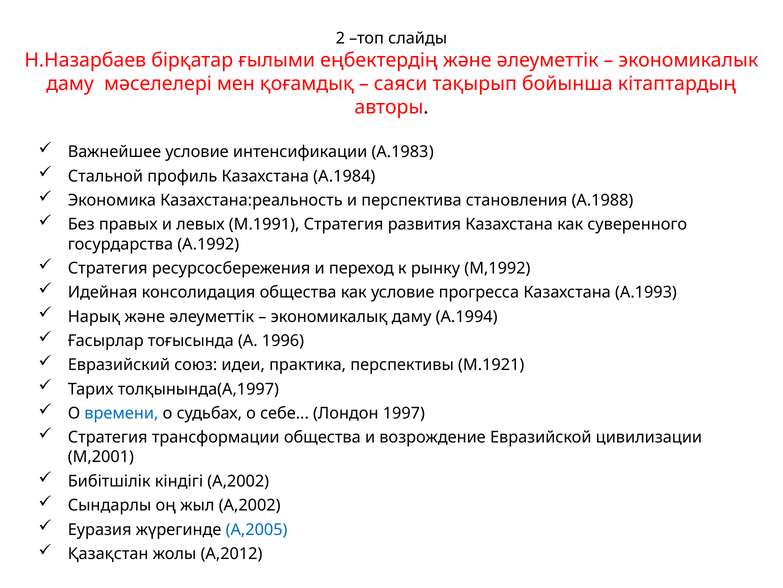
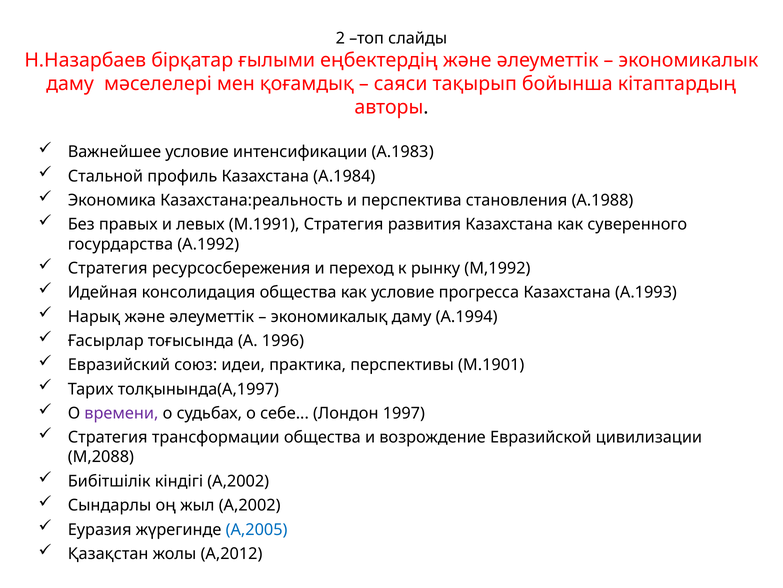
М.1921: М.1921 -> М.1901 (491, 365)
времени colour: blue -> purple (121, 413)
М,2001: М,2001 -> М,2088 (101, 457)
